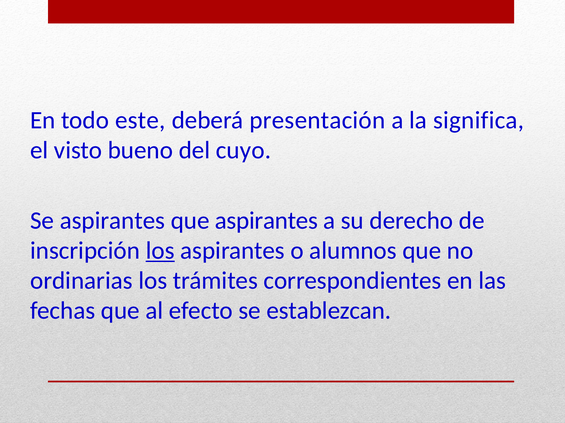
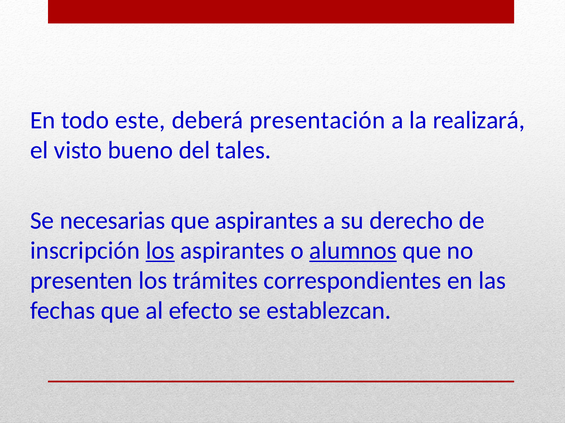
significa: significa -> realizará (479, 120)
cuyo: cuyo -> tales (244, 151)
Se aspirantes: aspirantes -> necesarias (112, 221)
alumnos underline: none -> present (353, 251)
ordinarias: ordinarias -> presenten (81, 281)
